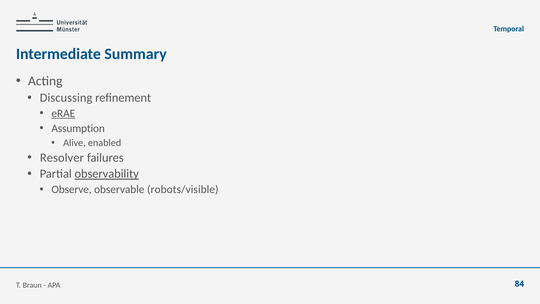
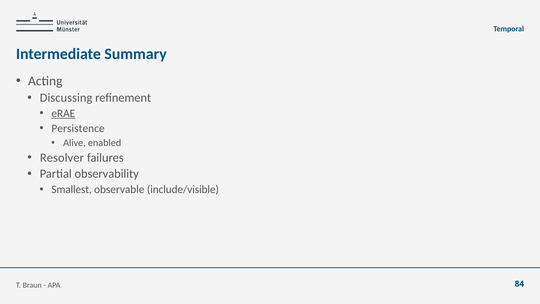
Assumption: Assumption -> Persistence (78, 128)
observability underline: present -> none (107, 174)
Observe: Observe -> Smallest (72, 189)
robots/visible: robots/visible -> include/visible (183, 189)
